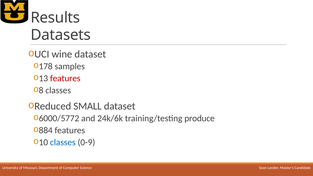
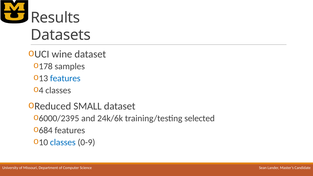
features colour: red -> blue (65, 78)
8: 8 -> 4 (41, 90)
6000/5772: 6000/5772 -> 6000/2395 (59, 118)
produce: produce -> selected (200, 118)
884: 884 -> 684 (46, 130)
